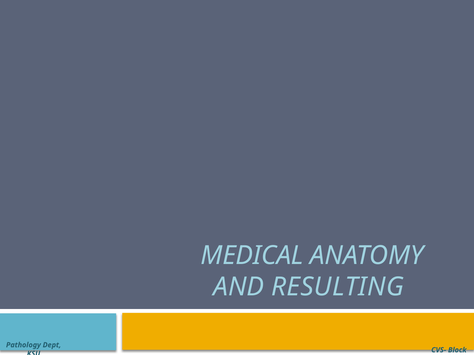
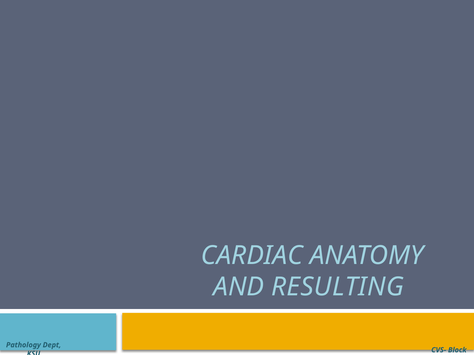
MEDICAL: MEDICAL -> CARDIAC (252, 256)
